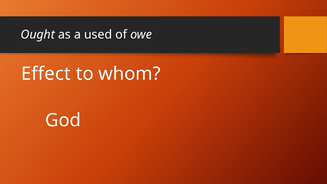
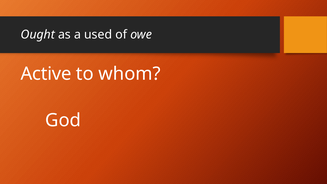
Effect: Effect -> Active (46, 74)
